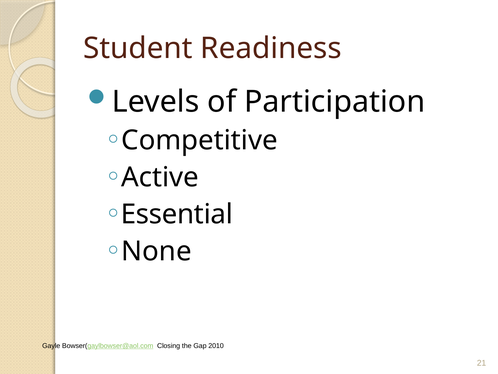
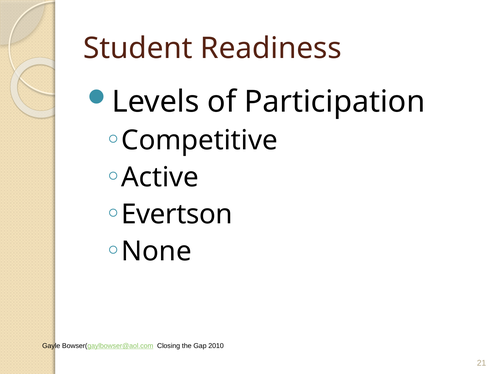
Essential: Essential -> Evertson (177, 214)
